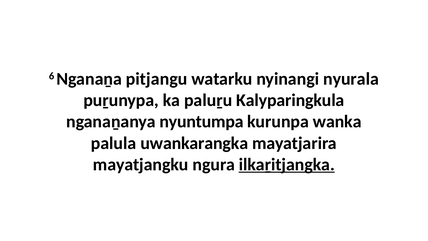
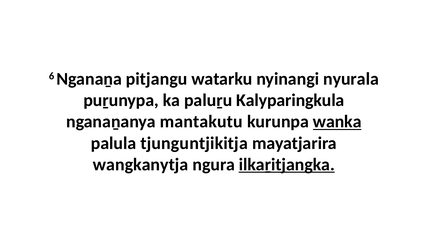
nyuntumpa: nyuntumpa -> mantakutu (201, 122)
wanka underline: none -> present (337, 122)
uwankarangka: uwankarangka -> tjunguntjikitja (194, 143)
mayatjangku: mayatjangku -> wangkanytja (141, 164)
